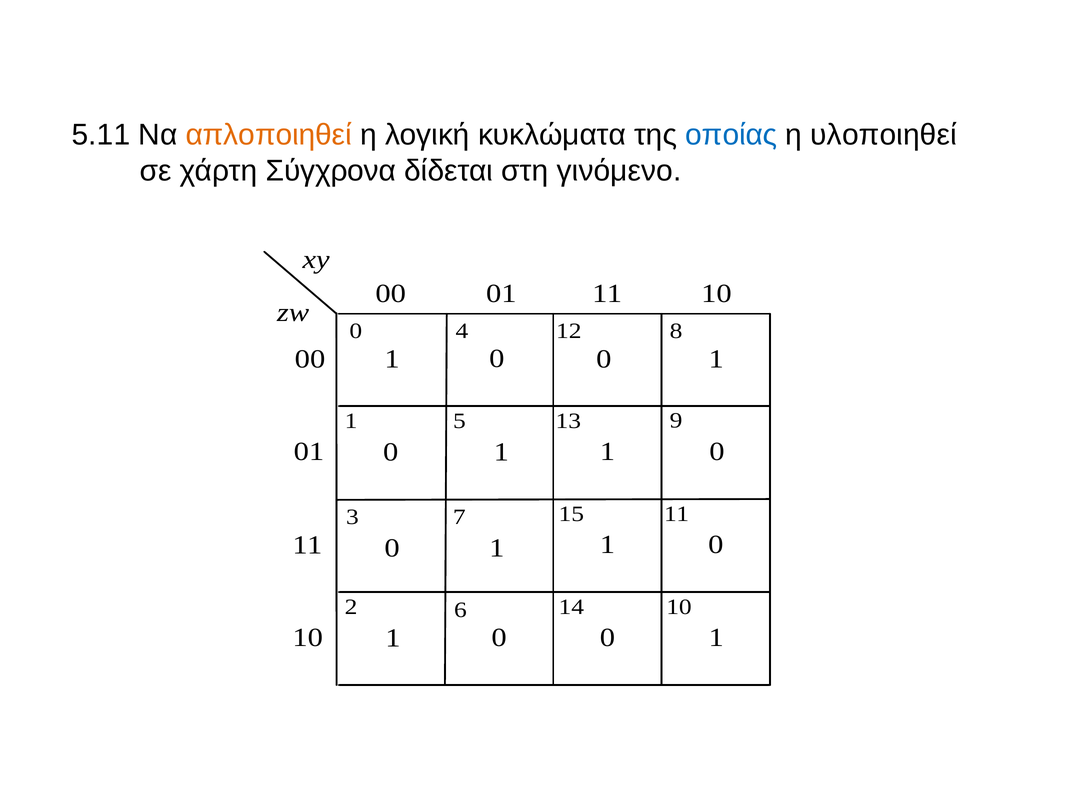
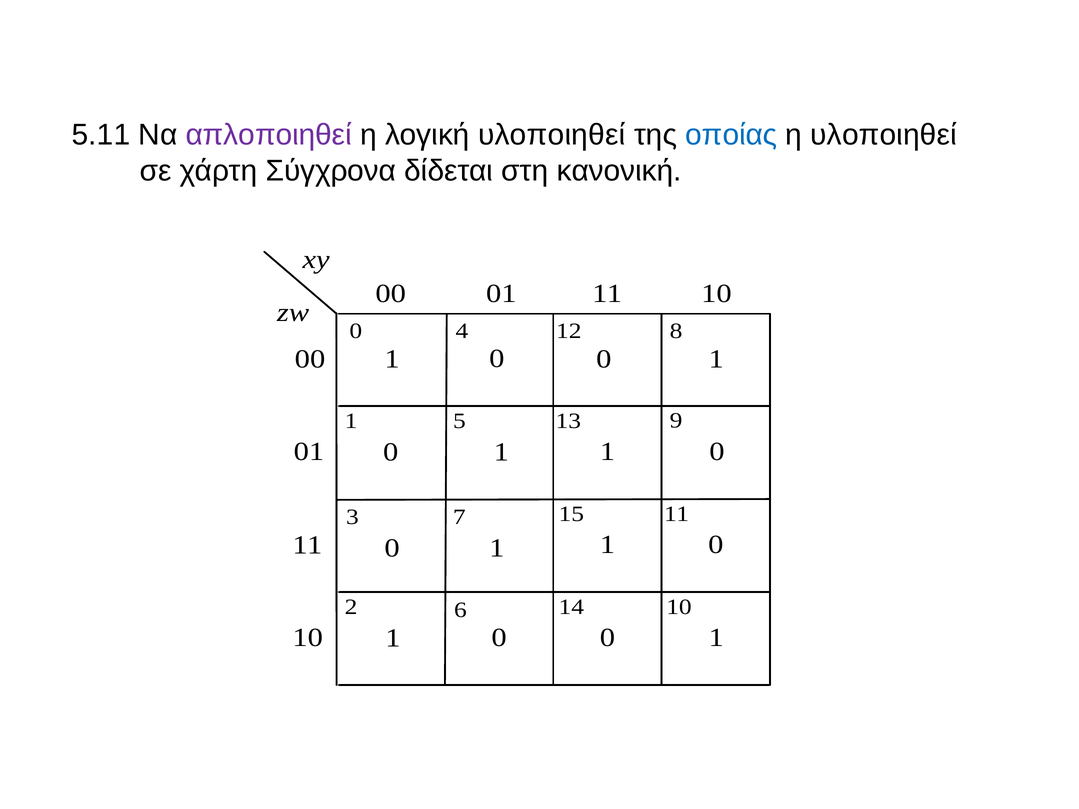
απλοποιηθεί colour: orange -> purple (269, 135)
λογική κυκλώματα: κυκλώματα -> υλοποιηθεί (552, 135)
γινόμενο: γινόμενο -> κανονική (619, 171)
